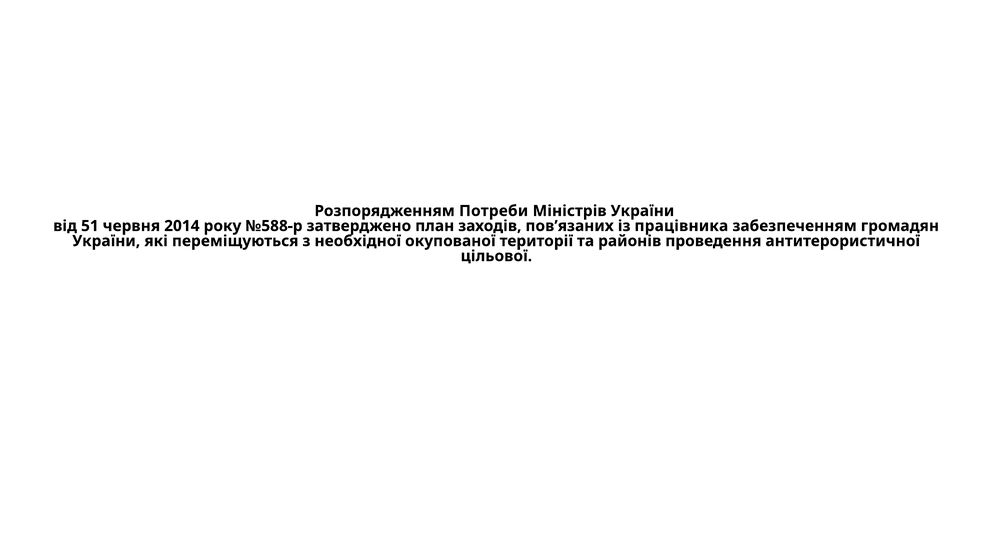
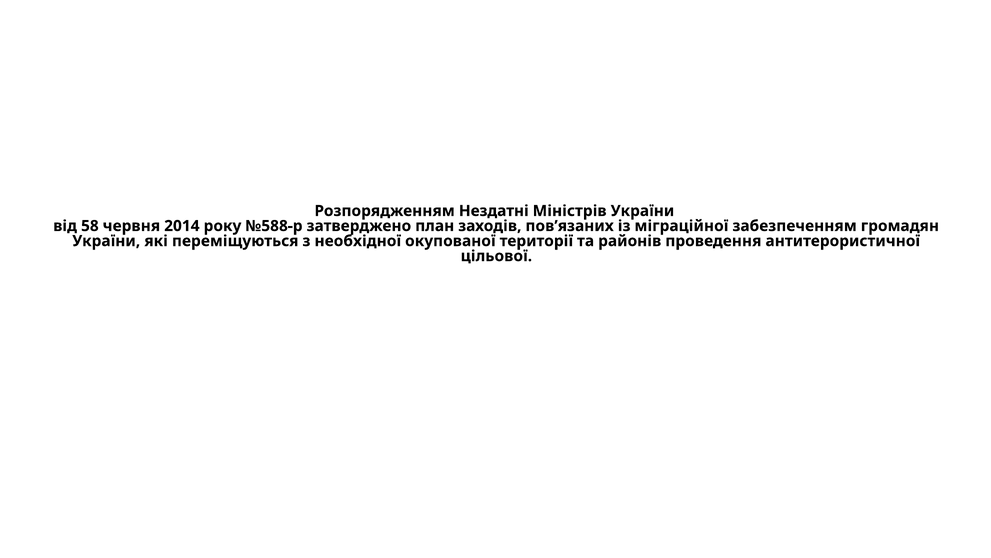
Потреби: Потреби -> Нездатні (494, 211)
51: 51 -> 58 (90, 226)
працівника: працівника -> міграційної (681, 226)
